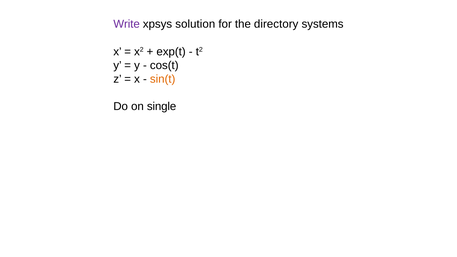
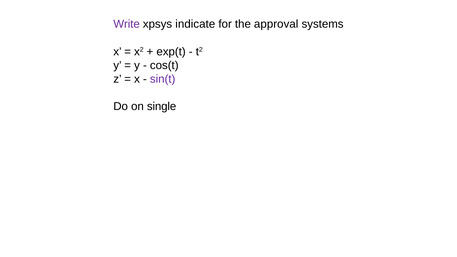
solution: solution -> indicate (195, 24)
directory: directory -> approval (276, 24)
sin(t colour: orange -> purple (163, 79)
